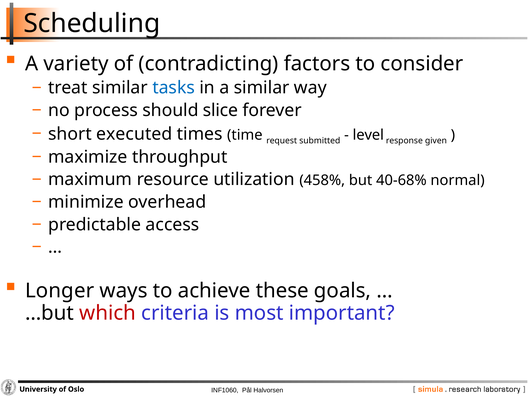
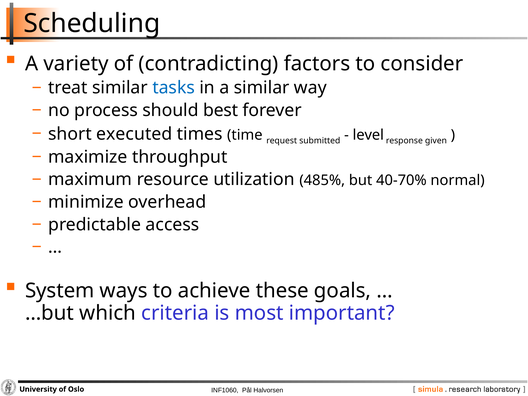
slice: slice -> best (221, 110)
458%: 458% -> 485% (322, 180)
40-68%: 40-68% -> 40-70% (401, 180)
Longer: Longer -> System (60, 291)
which colour: red -> black (108, 313)
